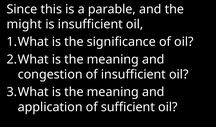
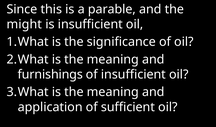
congestion: congestion -> furnishings (50, 74)
